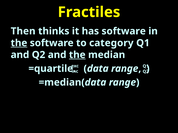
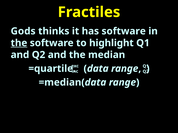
Then: Then -> Gods (23, 31)
category: category -> highlight (111, 43)
the underline: present -> none (77, 55)
